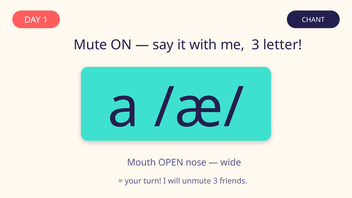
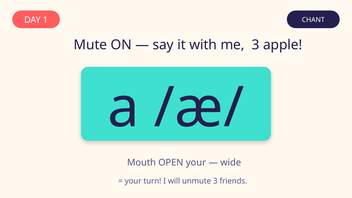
letter: letter -> apple (283, 45)
OPEN nose: nose -> your (196, 163)
